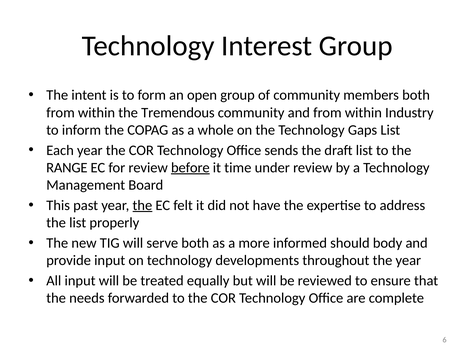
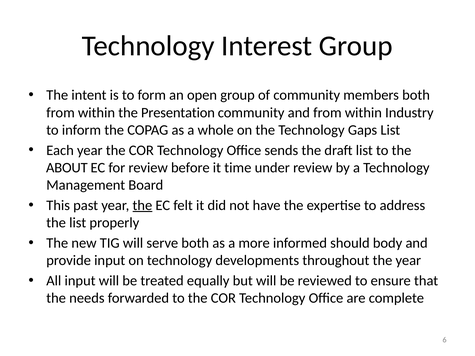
Tremendous: Tremendous -> Presentation (178, 113)
RANGE: RANGE -> ABOUT (67, 168)
before underline: present -> none (190, 168)
